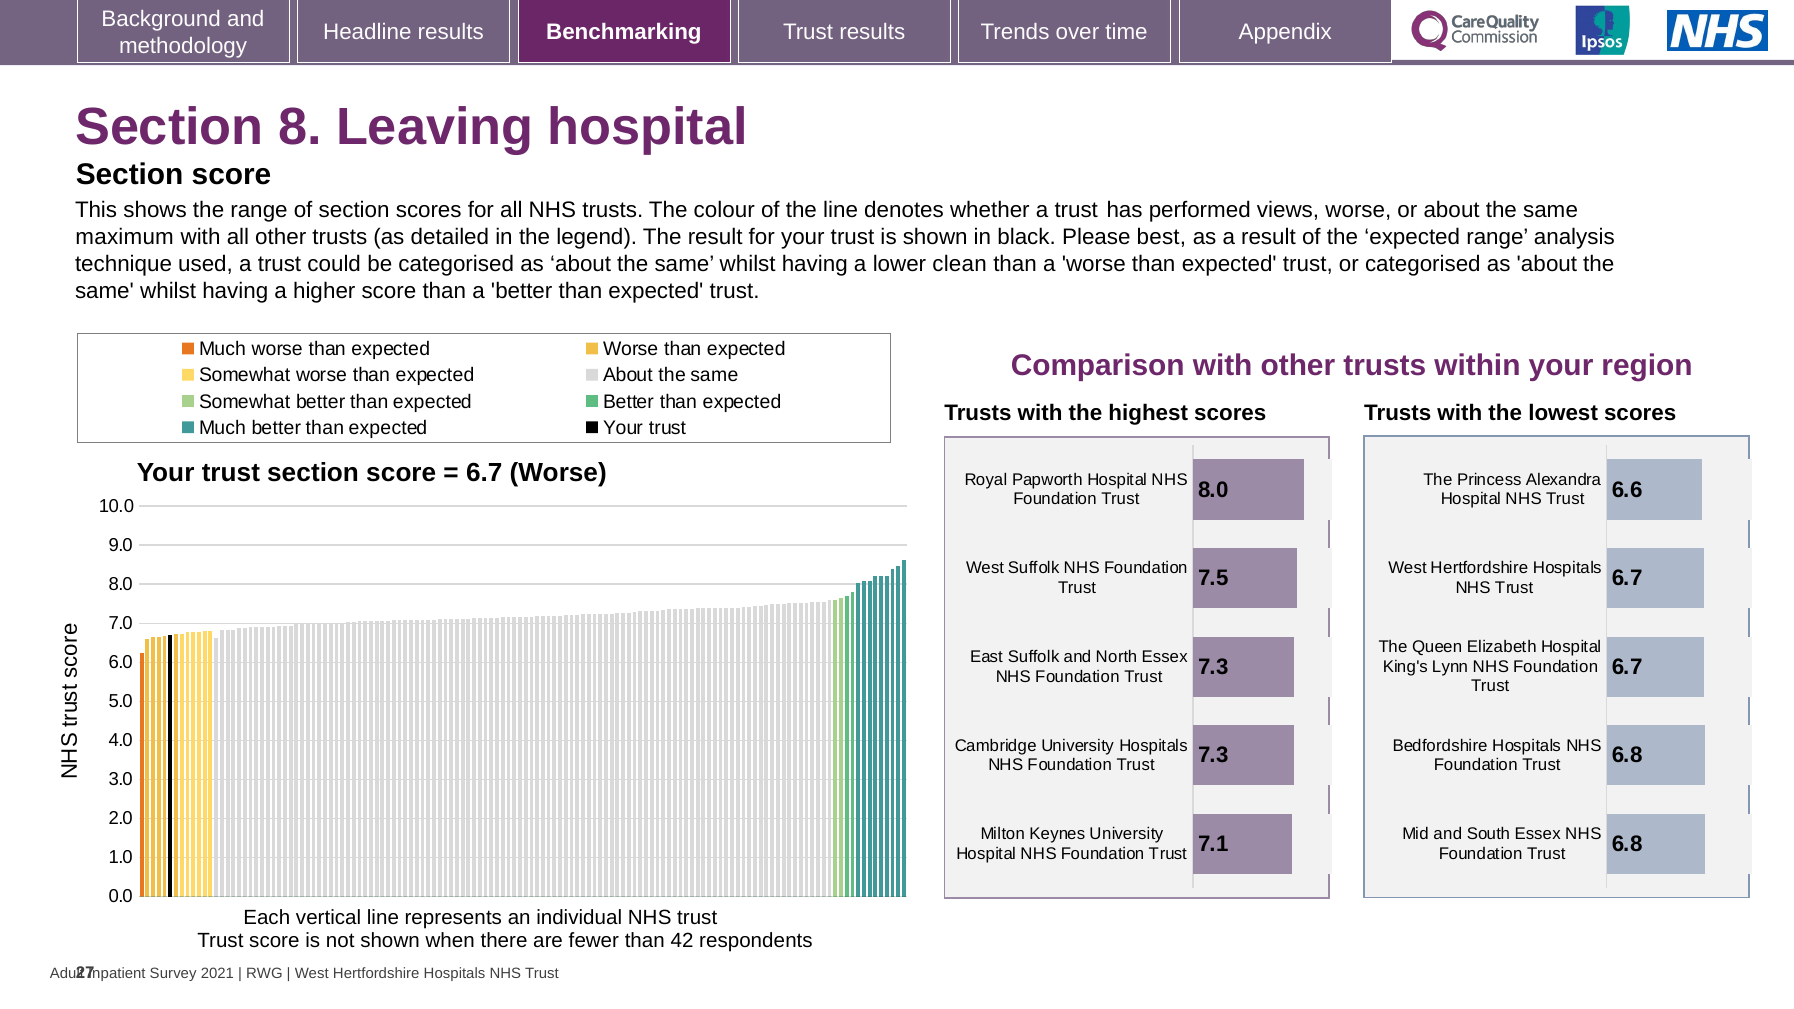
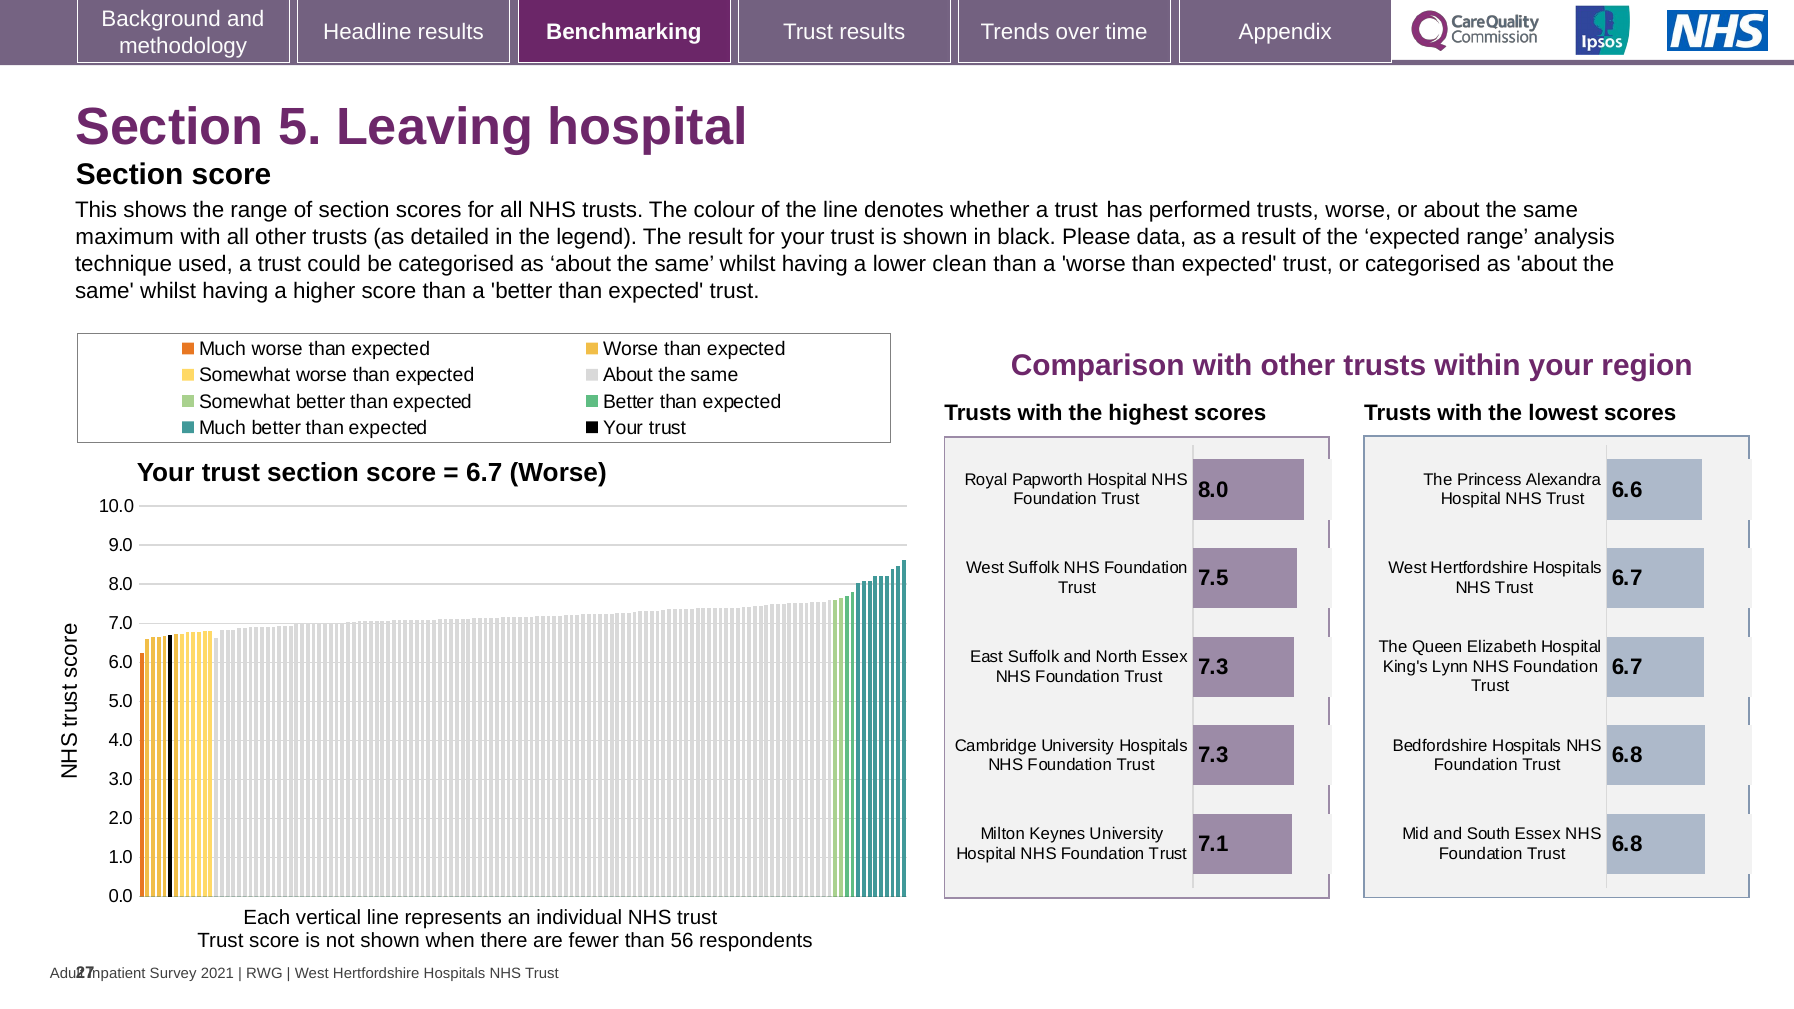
8: 8 -> 5 (300, 127)
performed views: views -> trusts (1288, 210)
best: best -> data (1162, 237)
42: 42 -> 56 (682, 940)
